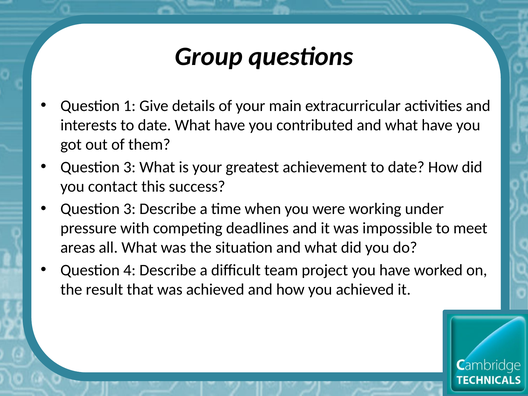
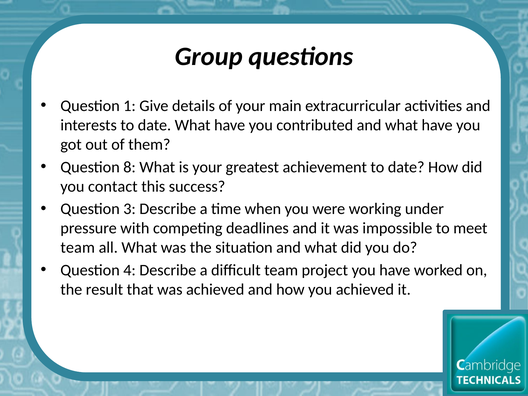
3: 3 -> 8 (130, 167)
areas: areas -> team (78, 248)
